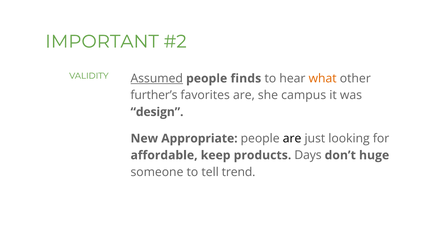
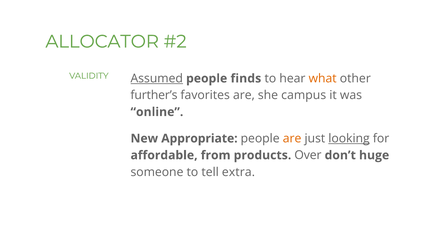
IMPORTANT: IMPORTANT -> ALLOCATOR (102, 42)
design: design -> online (157, 112)
are colour: black -> orange (292, 139)
looking underline: none -> present (349, 139)
keep: keep -> from (216, 155)
Days: Days -> Over (308, 155)
trend: trend -> extra (238, 172)
